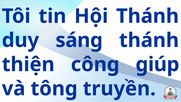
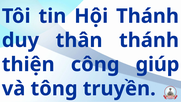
sáng: sáng -> thân (79, 40)
